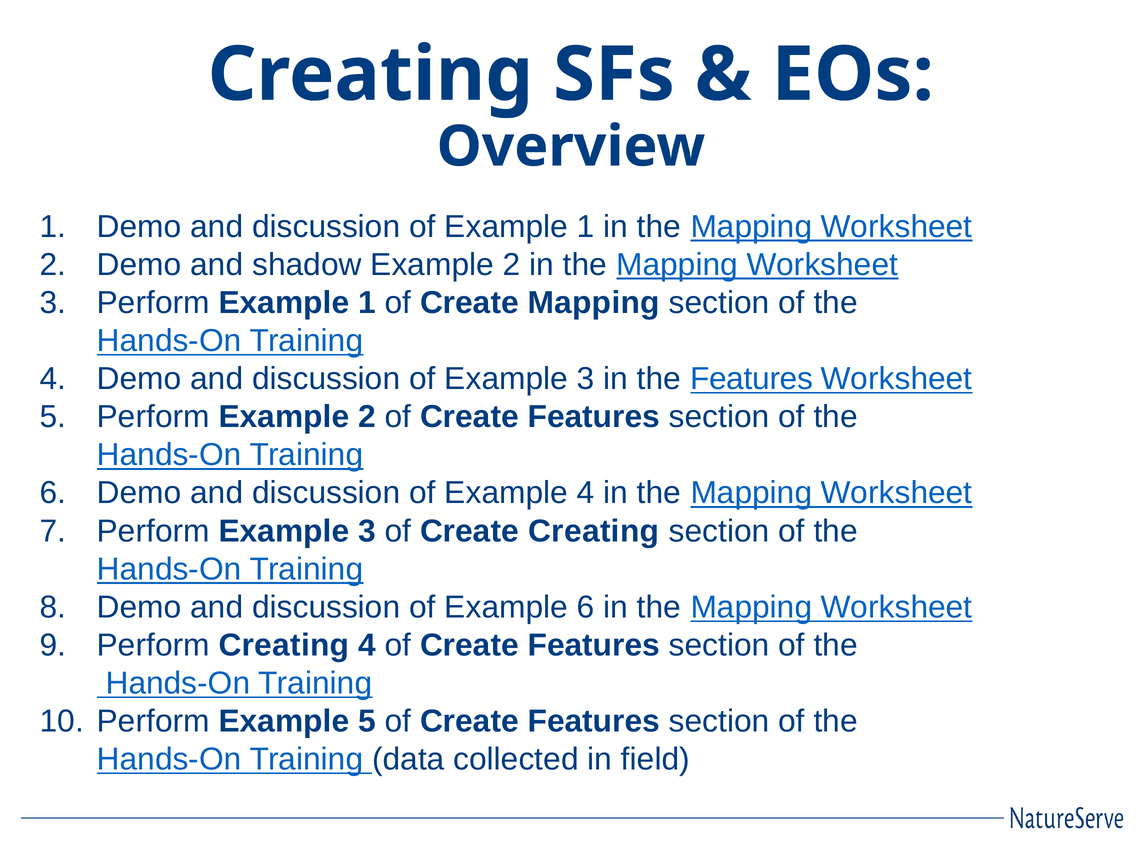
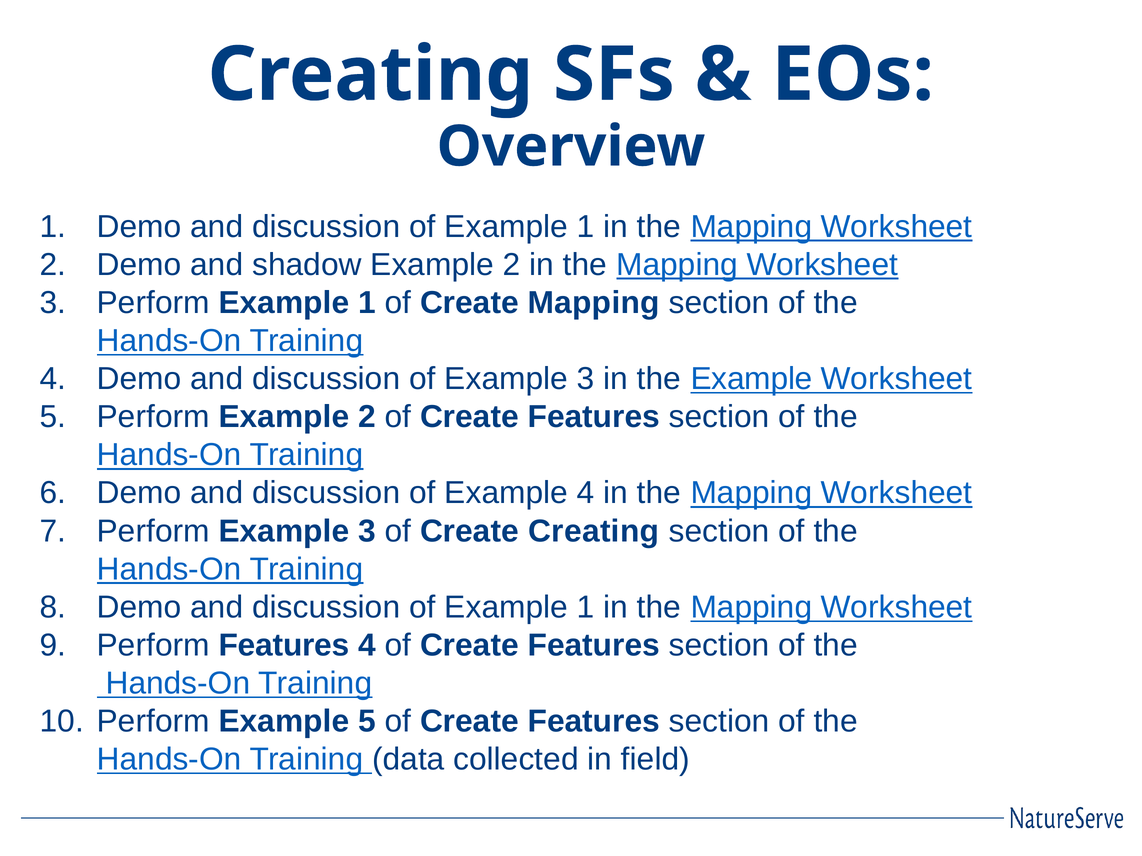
the Features: Features -> Example (751, 379)
6: 6 -> 1 (586, 608)
Perform Creating: Creating -> Features (284, 646)
